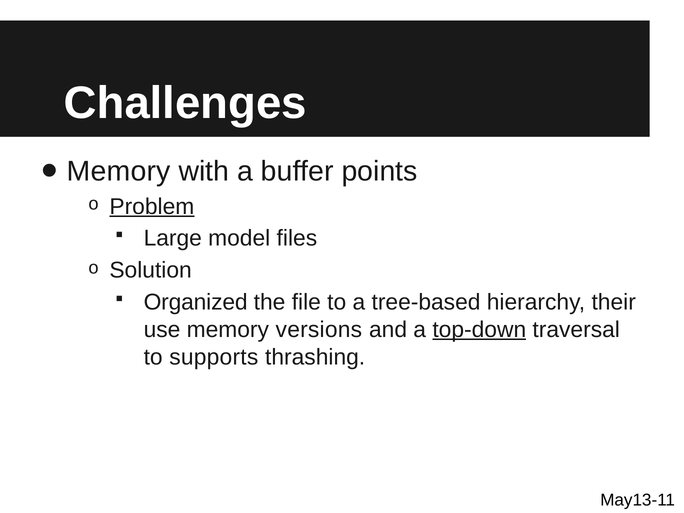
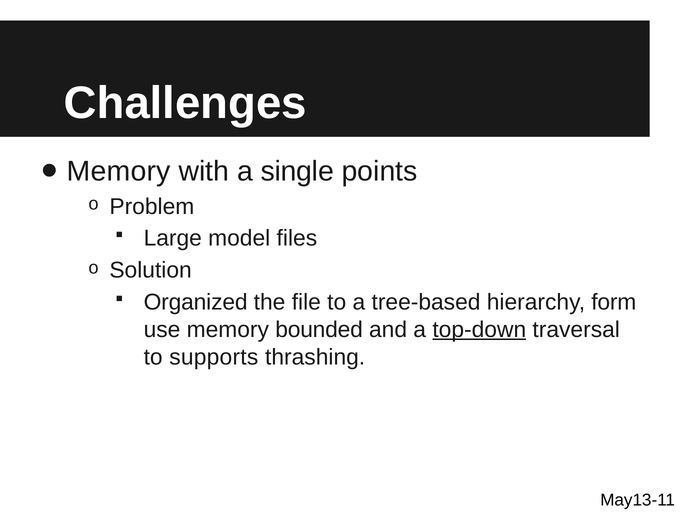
buffer: buffer -> single (297, 172)
Problem underline: present -> none (152, 207)
their: their -> form (614, 302)
versions: versions -> bounded (319, 330)
